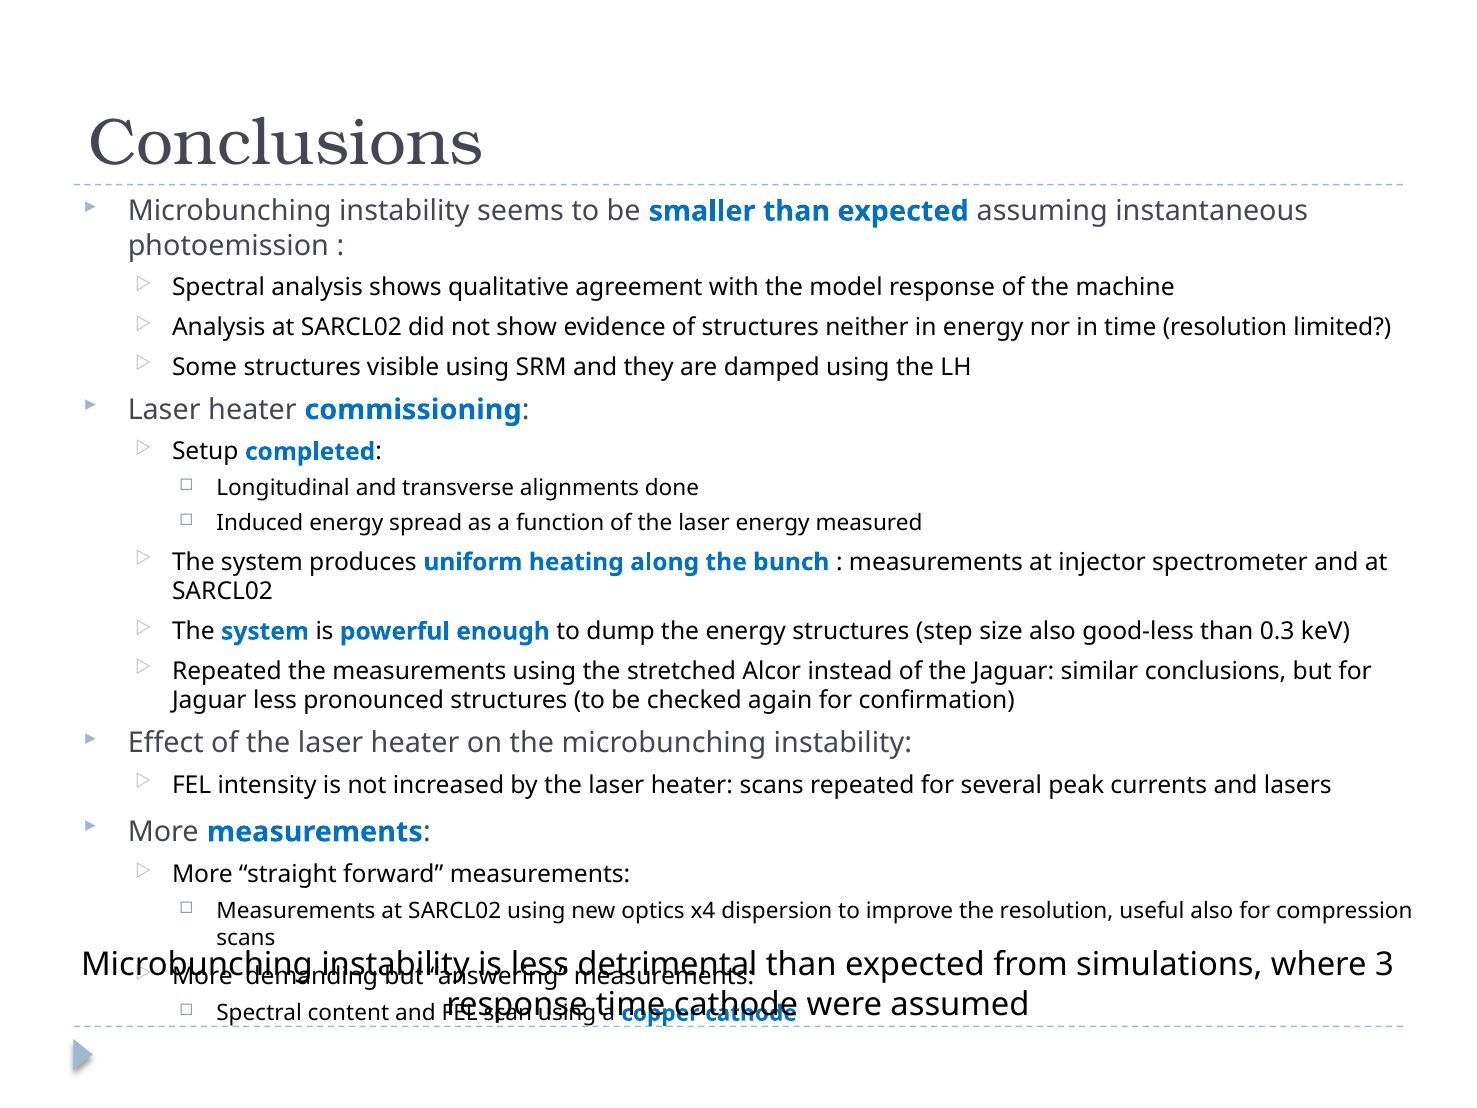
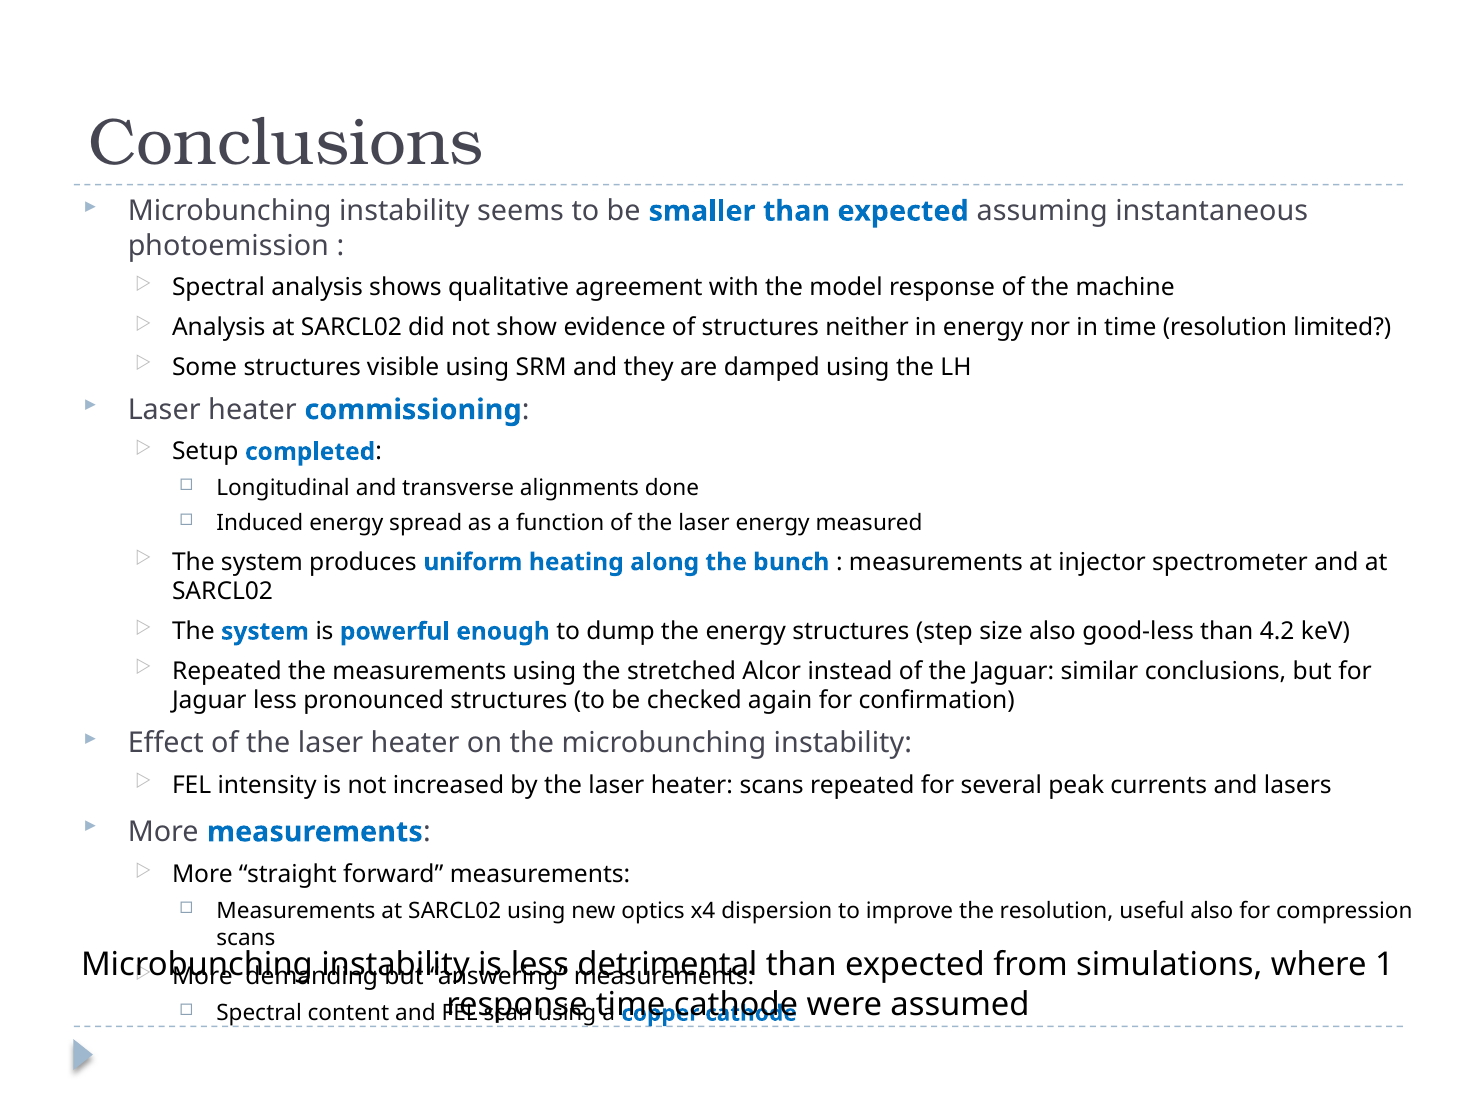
0.3: 0.3 -> 4.2 (1277, 631)
3: 3 -> 1 (1384, 965)
